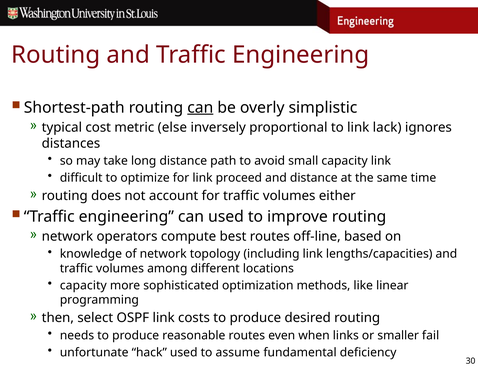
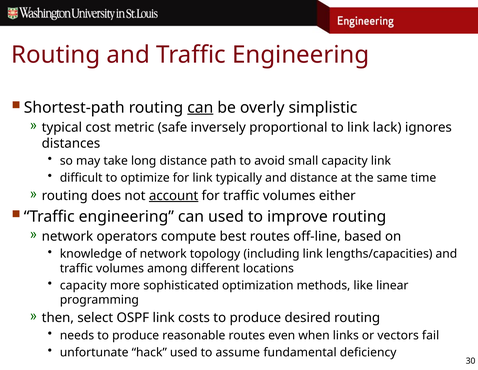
else: else -> safe (172, 127)
proceed: proceed -> typically (239, 178)
account underline: none -> present (174, 195)
smaller: smaller -> vectors (398, 335)
